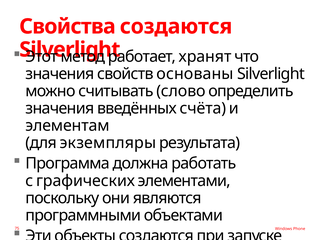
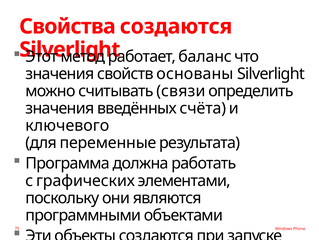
хранят: хранят -> баланс (205, 56)
слово: слово -> связи (181, 91)
элементам: элементам -> ключевого (67, 125)
экземпляры: экземпляры -> переменные (108, 143)
